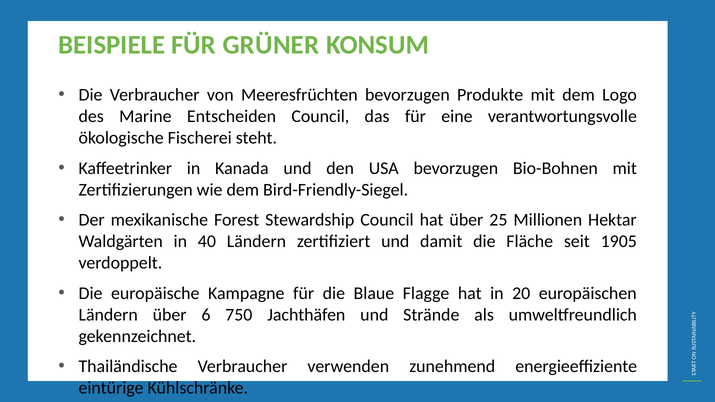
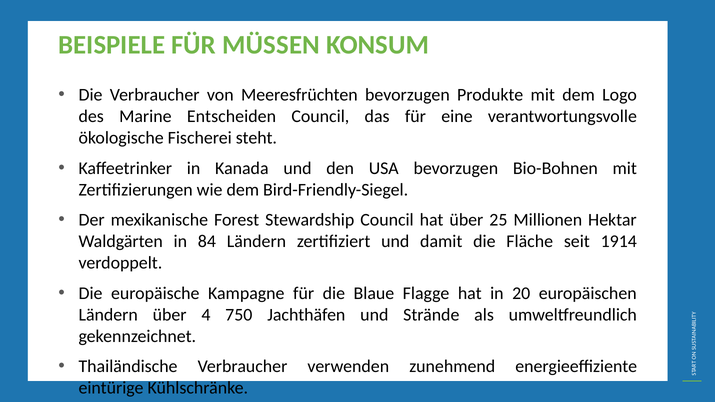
GRÜNER: GRÜNER -> MÜSSEN (271, 45)
40: 40 -> 84 (207, 242)
1905: 1905 -> 1914 (619, 242)
6: 6 -> 4 (206, 315)
